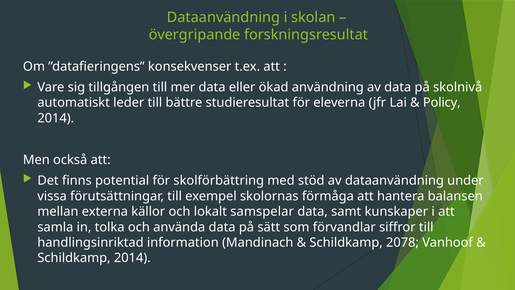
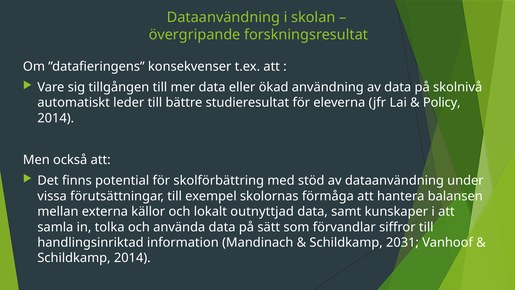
samspelar: samspelar -> outnyttjad (262, 211)
2078: 2078 -> 2031 (402, 242)
